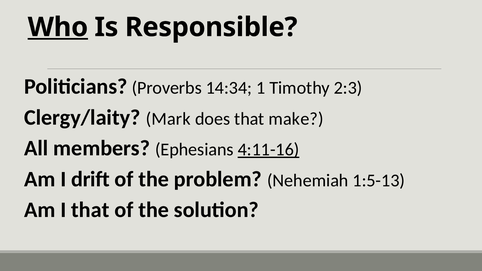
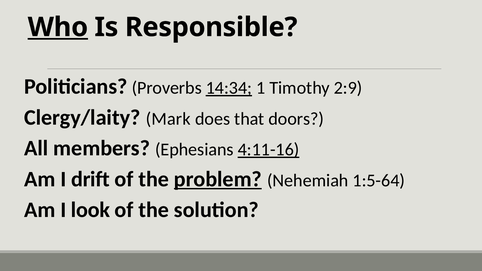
14:34 underline: none -> present (229, 88)
2:3: 2:3 -> 2:9 (348, 88)
make: make -> doors (296, 119)
problem underline: none -> present (218, 179)
1:5-13: 1:5-13 -> 1:5-64 (379, 181)
I that: that -> look (90, 210)
